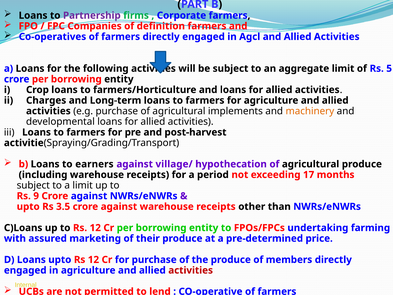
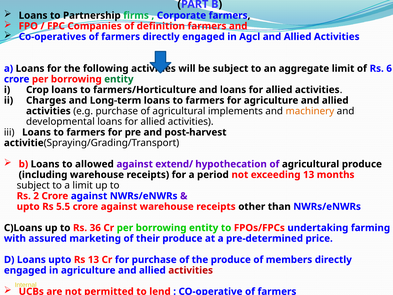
Partnership colour: purple -> black (92, 15)
5: 5 -> 6 (389, 68)
entity colour: black -> green (119, 79)
earners: earners -> allowed (94, 164)
village/: village/ -> extend/ (174, 164)
exceeding 17: 17 -> 13 (309, 175)
Rs 9: 9 -> 2 (36, 196)
3.5: 3.5 -> 5.5 (63, 206)
to Rs 12: 12 -> 36 (95, 228)
upto Rs 12: 12 -> 13 (93, 259)
